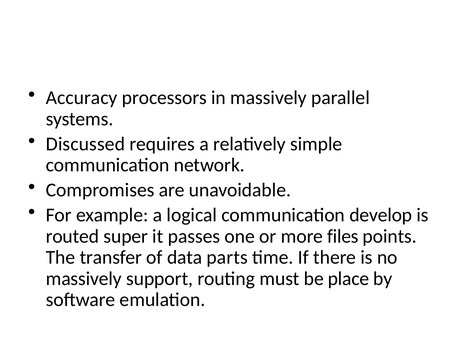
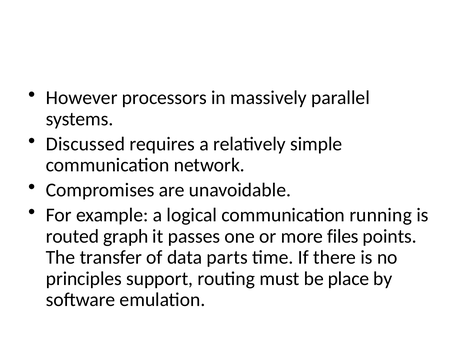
Accuracy: Accuracy -> However (82, 98)
develop: develop -> running (381, 215)
super: super -> graph (126, 236)
massively: massively -> principles (84, 278)
